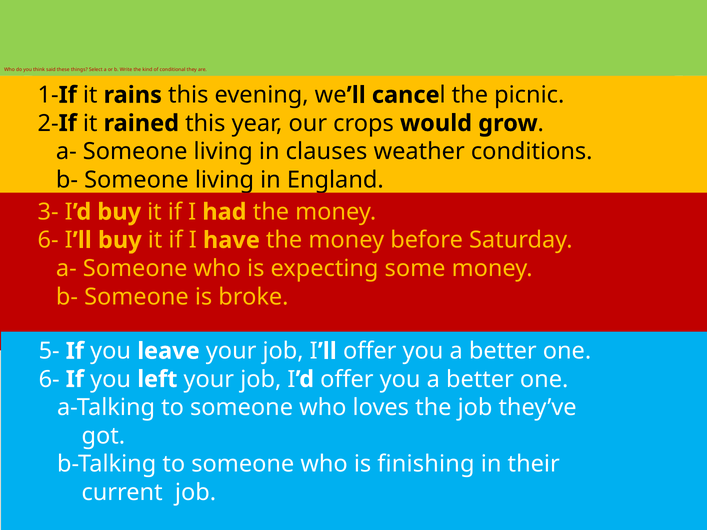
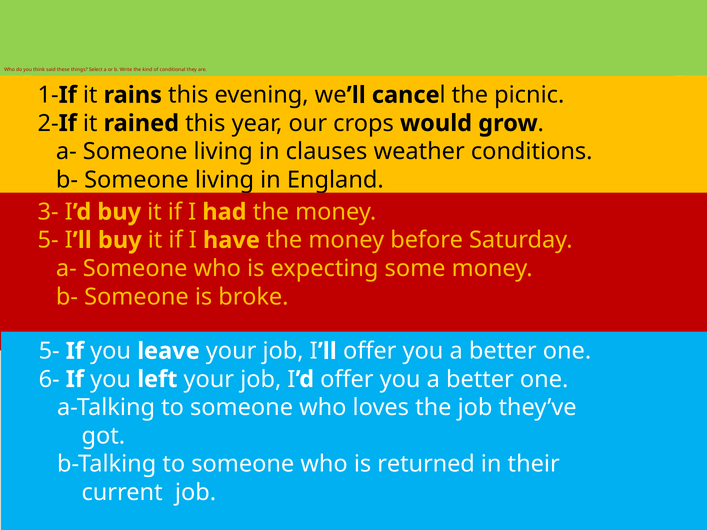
6-: 6- -> 5- (48, 240)
finishing: finishing -> returned (426, 464)
